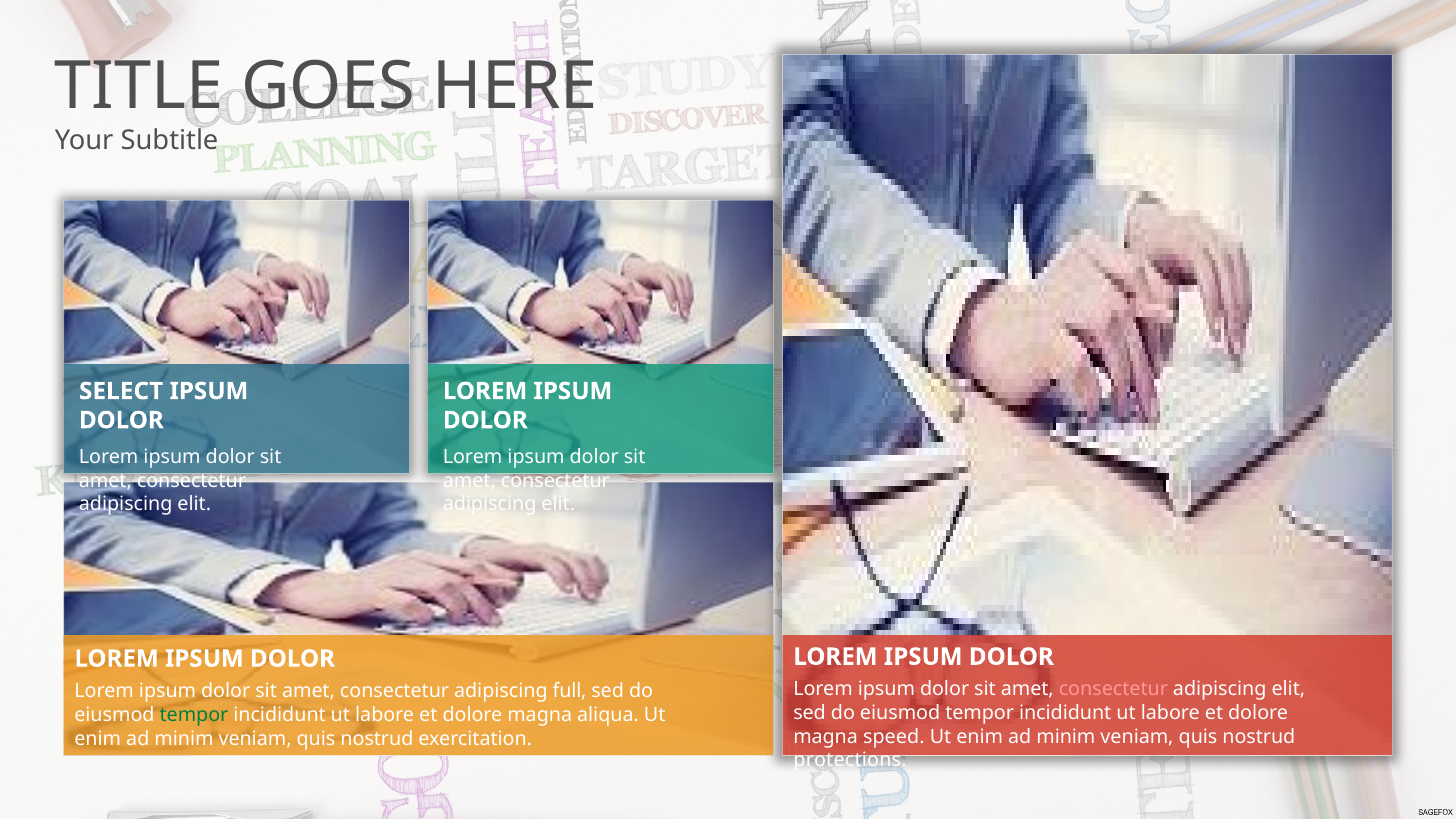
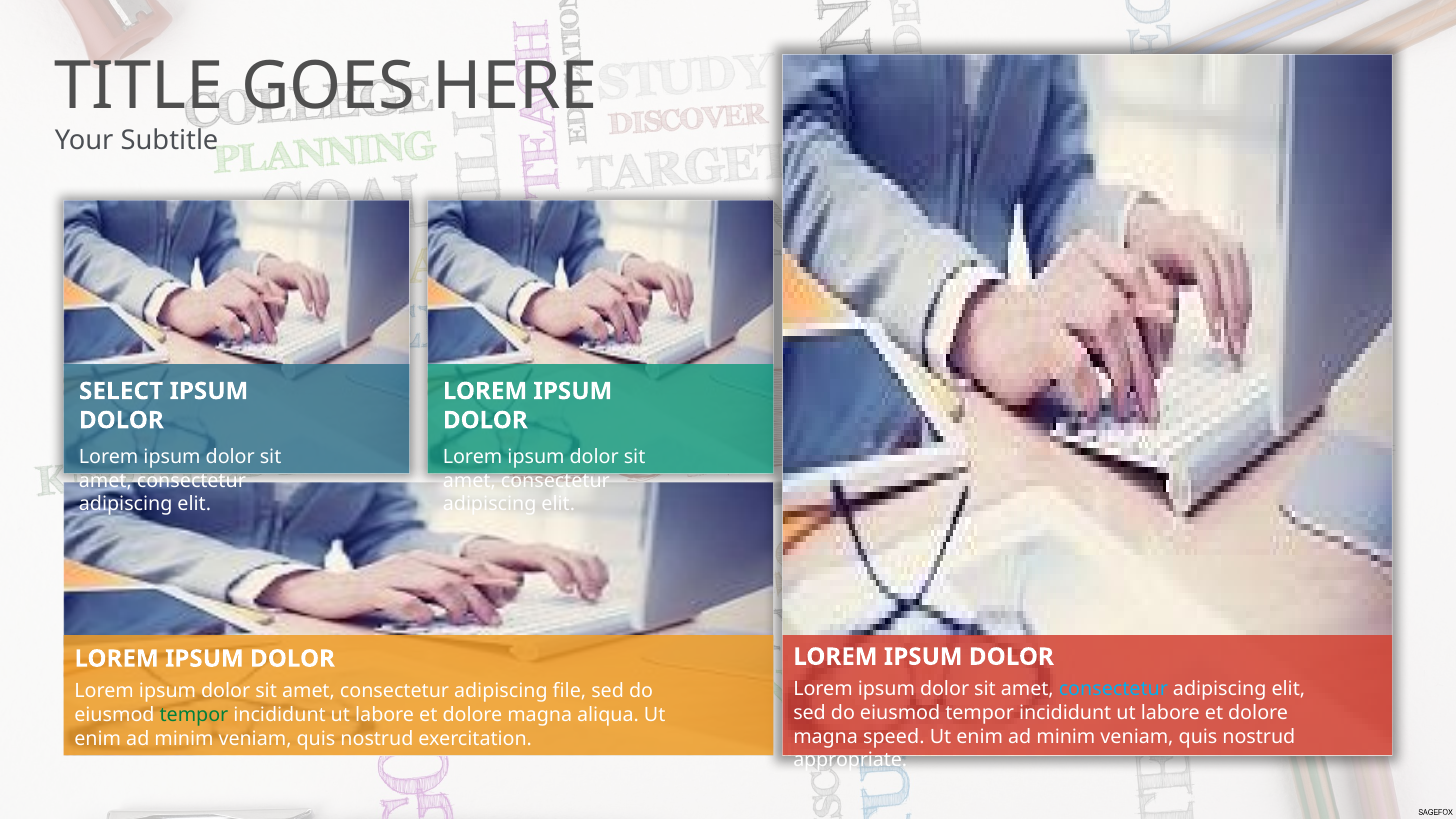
consectetur colour: pink -> light blue (1113, 689)
full: full -> file (569, 691)
protections: protections -> appropriate (850, 760)
